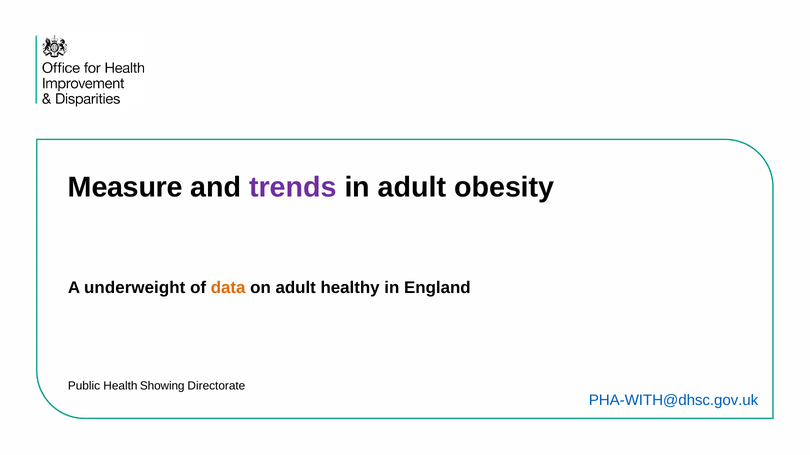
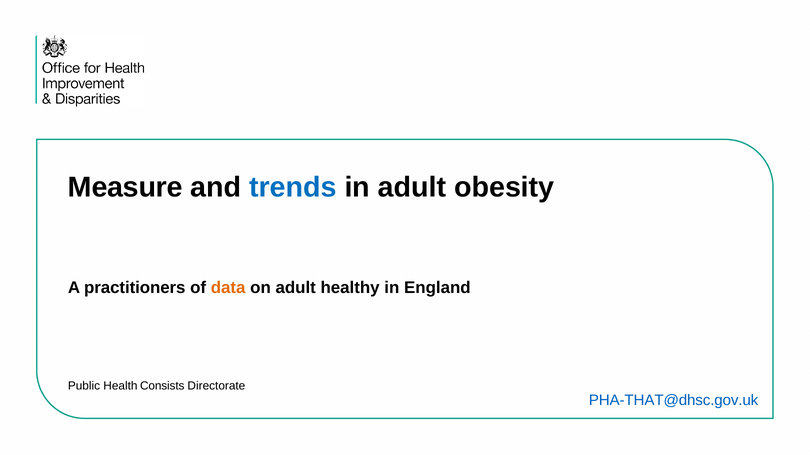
trends colour: purple -> blue (293, 188)
underweight: underweight -> practitioners (135, 288)
Showing: Showing -> Consists (162, 386)
PHA-WITH@dhsc.gov.uk: PHA-WITH@dhsc.gov.uk -> PHA-THAT@dhsc.gov.uk (674, 401)
